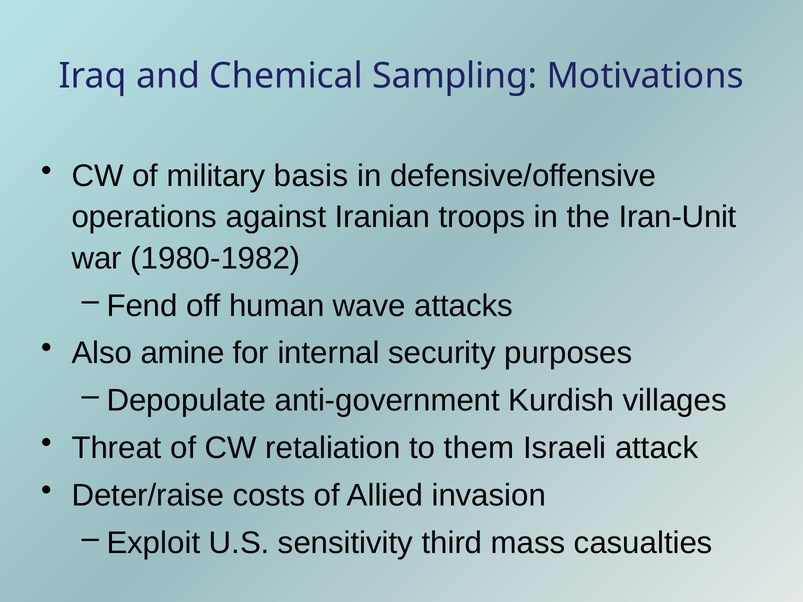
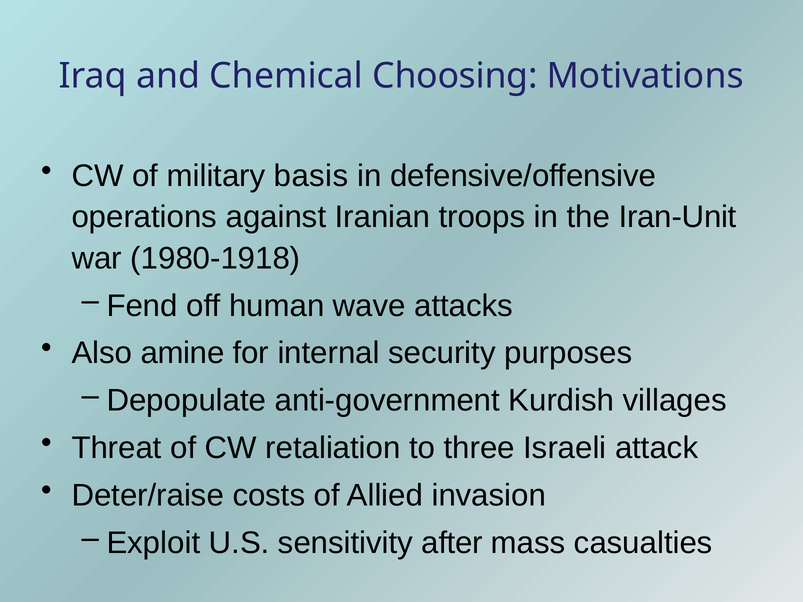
Sampling: Sampling -> Choosing (455, 76)
1980-1982: 1980-1982 -> 1980-1918 (215, 258)
them: them -> three (479, 448)
third: third -> after (452, 543)
